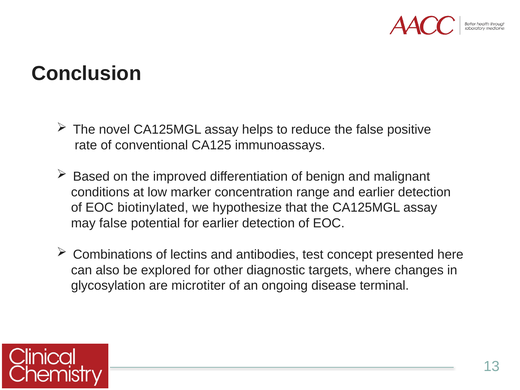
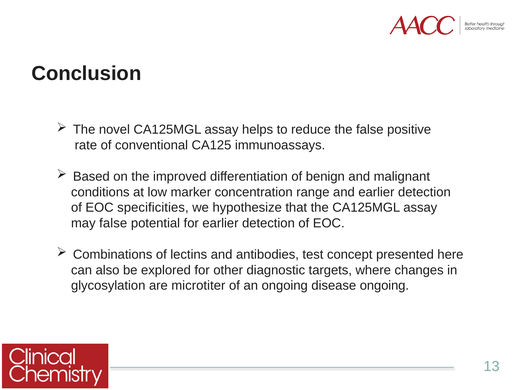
biotinylated: biotinylated -> specificities (153, 208)
disease terminal: terminal -> ongoing (384, 286)
